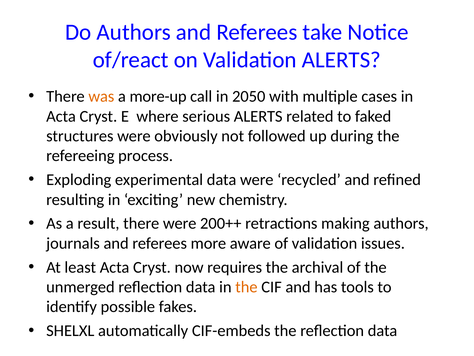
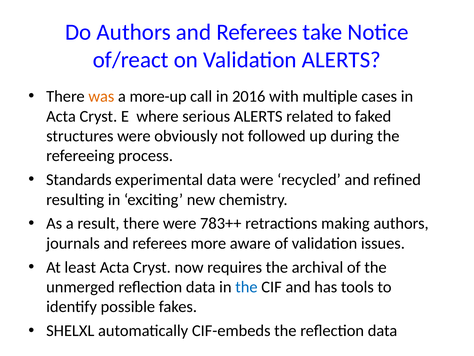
2050: 2050 -> 2016 (249, 96)
Exploding: Exploding -> Standards (79, 180)
200++: 200++ -> 783++ (221, 223)
the colour: orange -> blue (246, 287)
